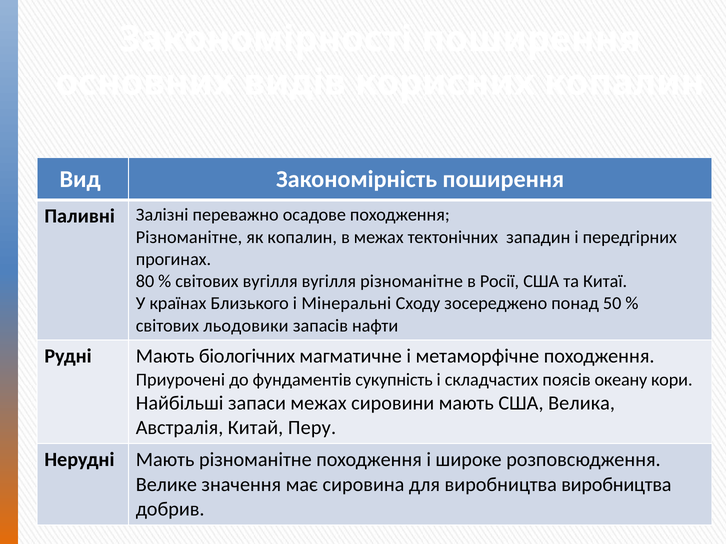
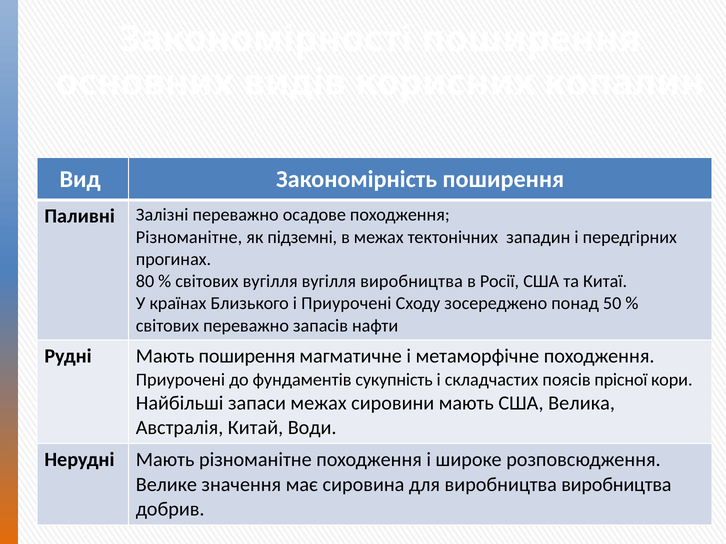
як копалин: копалин -> підземні (302, 237)
вугілля різноманітне: різноманітне -> виробництва (412, 282)
і Мінеральні: Мінеральні -> Приурочені (346, 304)
світових льодовики: льодовики -> переважно (246, 326)
Мають біологічних: біологічних -> поширення (247, 357)
океану: океану -> прісної (621, 380)
Перу: Перу -> Води (312, 428)
